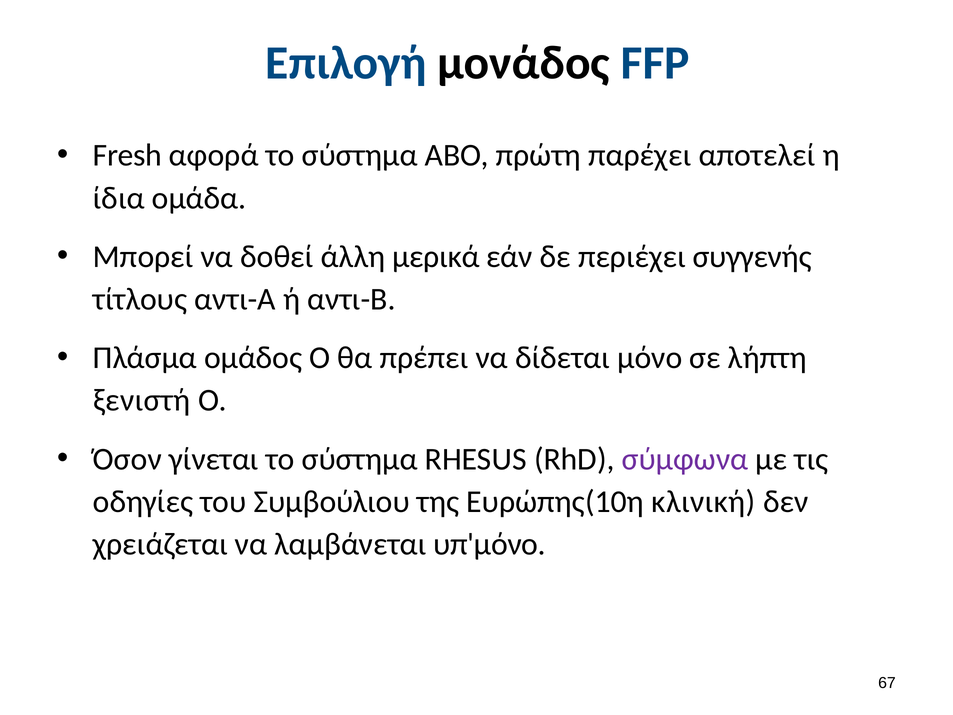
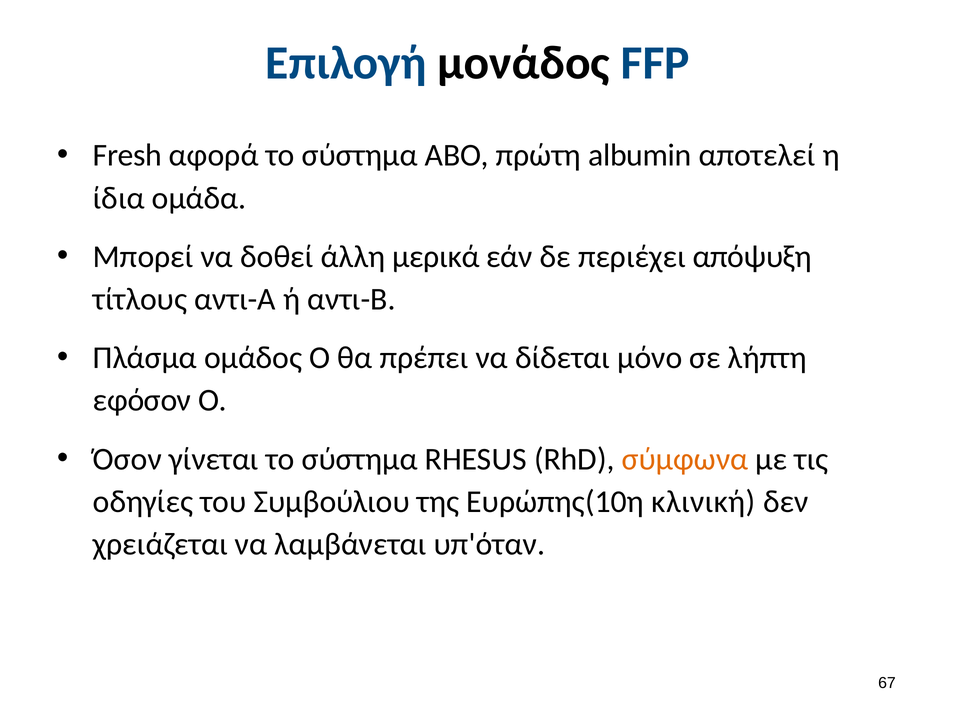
παρέχει: παρέχει -> albumin (640, 155)
συγγενής: συγγενής -> απόψυξη (752, 257)
ξενιστή: ξενιστή -> εφόσον (142, 400)
σύμφωνα colour: purple -> orange (685, 459)
υπ'μόνο: υπ'μόνο -> υπ'όταν (489, 544)
